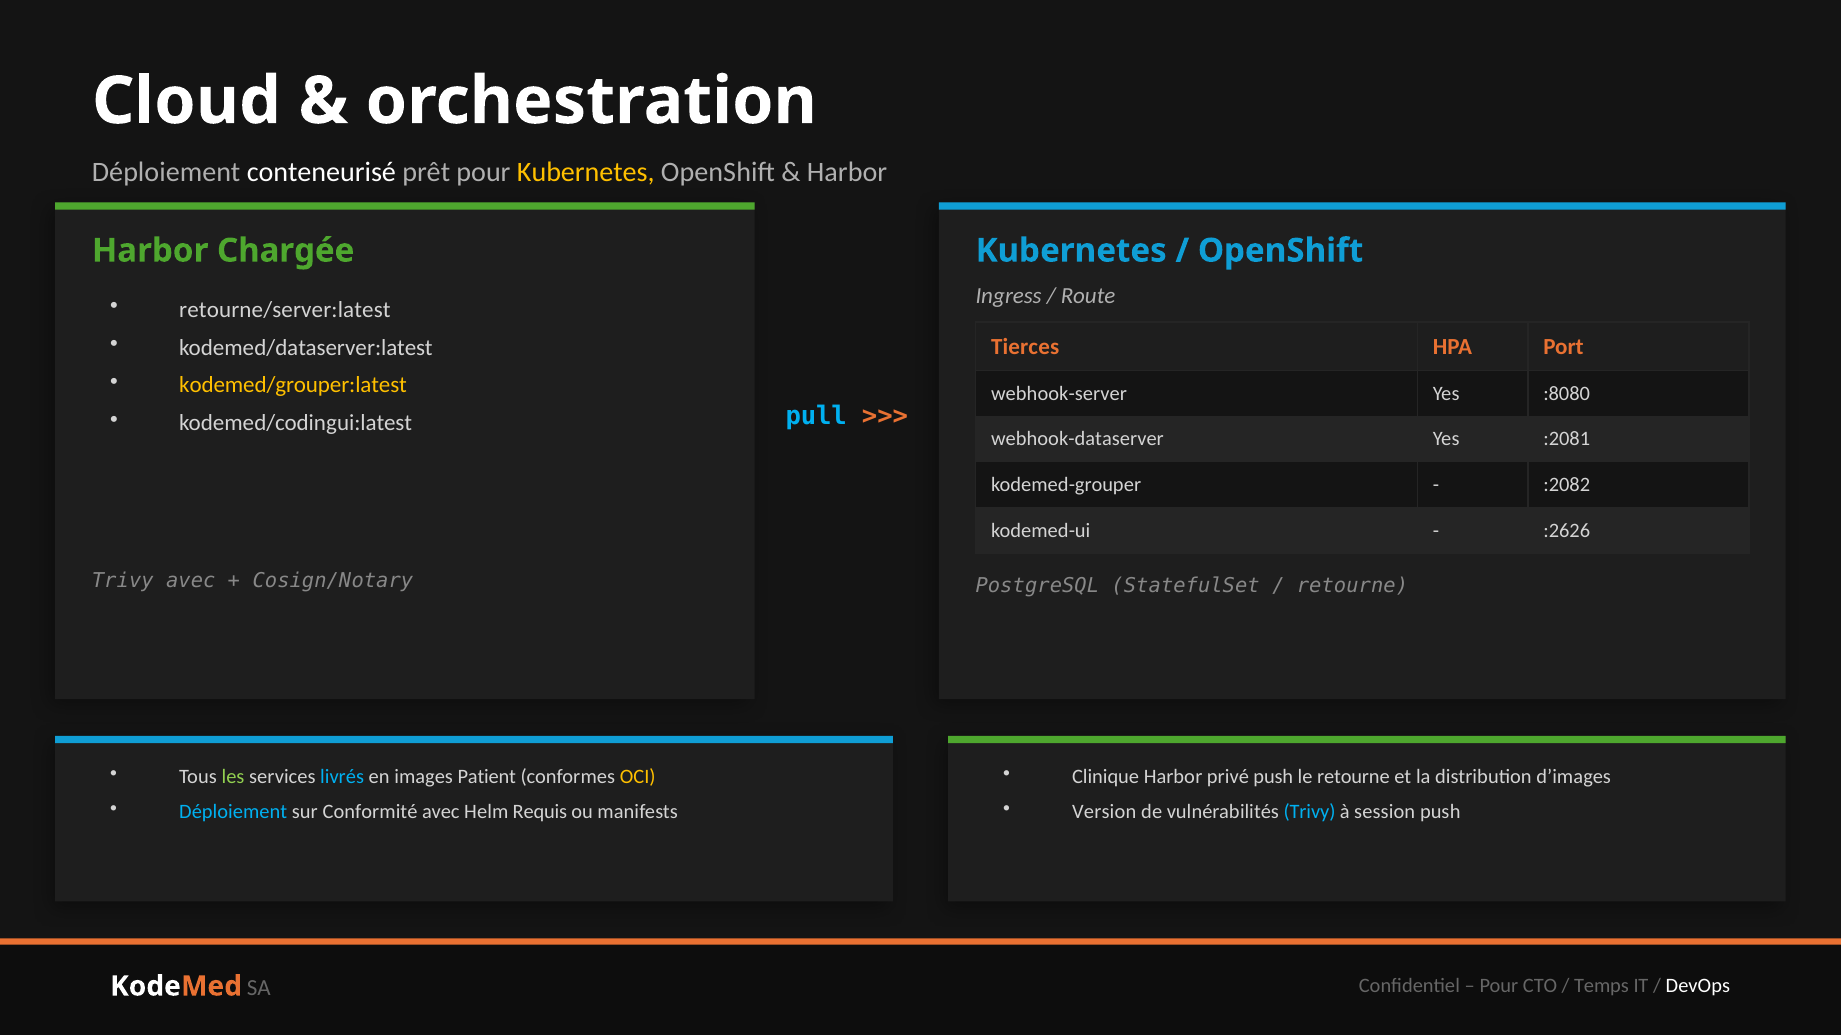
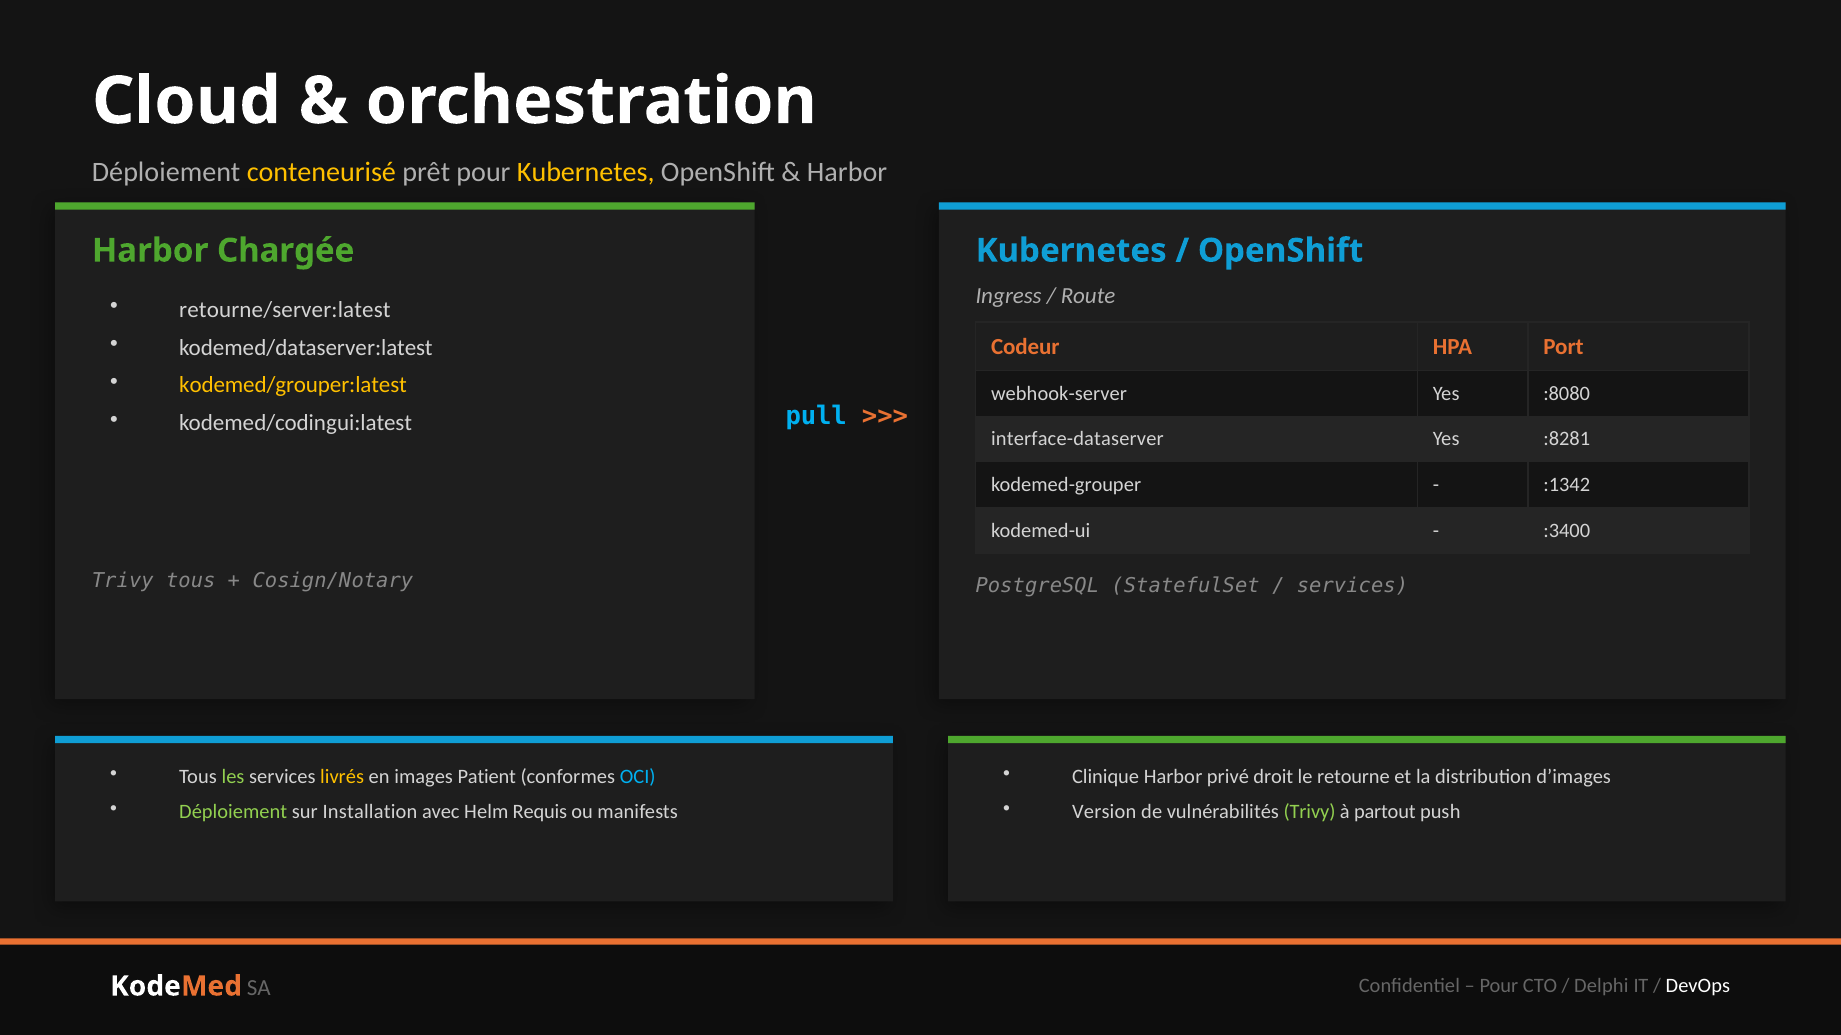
conteneurisé colour: white -> yellow (321, 172)
Tierces: Tierces -> Codeur (1025, 347)
webhook-dataserver: webhook-dataserver -> interface-dataserver (1077, 439)
:2081: :2081 -> :8281 (1567, 439)
:2082: :2082 -> :1342 (1567, 485)
:2626: :2626 -> :3400 (1567, 531)
Trivy avec: avec -> tous (191, 581)
retourne: retourne -> services (1352, 586)
livrés colour: light blue -> yellow (342, 777)
OCI colour: yellow -> light blue (638, 777)
privé push: push -> droit (1273, 777)
Déploiement colour: light blue -> light green (233, 812)
Conformité: Conformité -> Installation (370, 812)
Trivy colour: light blue -> light green (1309, 812)
session: session -> partout (1385, 812)
Temps: Temps -> Delphi (1601, 986)
